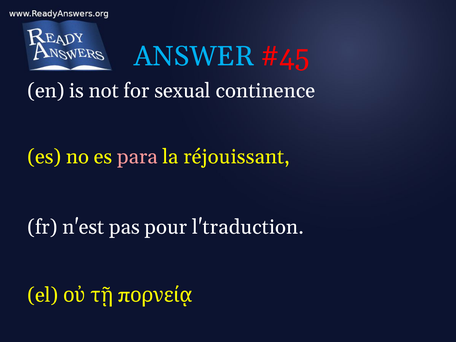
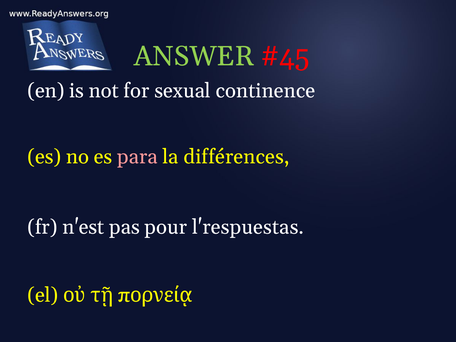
ANSWER colour: light blue -> light green (194, 56)
réjouissant: réjouissant -> différences (237, 157)
l'traduction: l'traduction -> l'respuestas (248, 227)
